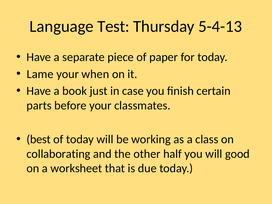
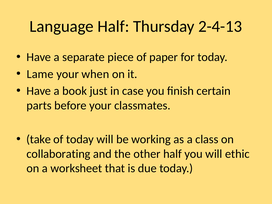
Language Test: Test -> Half (113, 26)
5-4-13: 5-4-13 -> 2-4-13 (220, 26)
best: best -> take (39, 139)
good: good -> ethic (237, 154)
